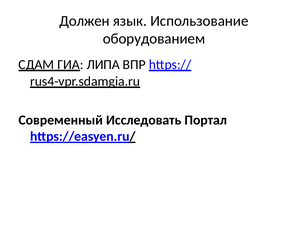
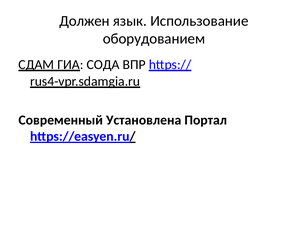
ЛИПА: ЛИПА -> СОДА (103, 65)
Исследовать: Исследовать -> Установлена (144, 120)
